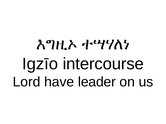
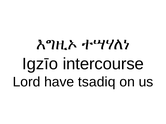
leader: leader -> tsadiq (97, 82)
